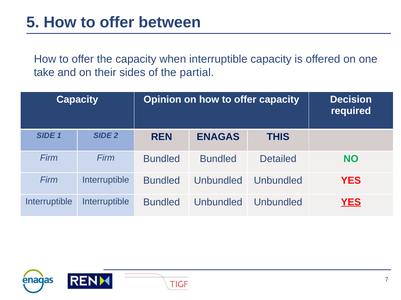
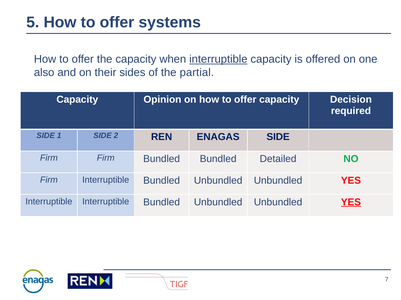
between: between -> systems (170, 22)
interruptible underline: none -> present (218, 59)
take: take -> also (44, 73)
ENAGAS THIS: THIS -> SIDE (278, 137)
